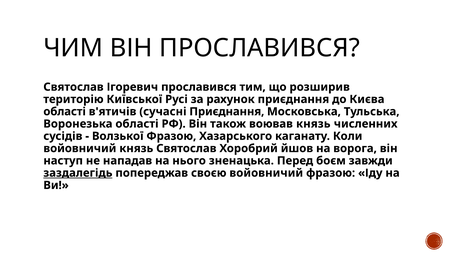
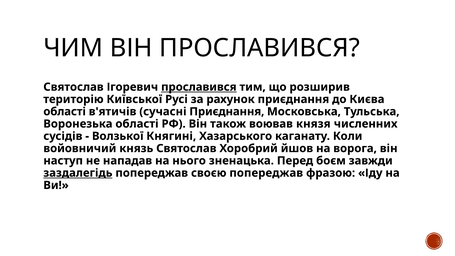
прославився underline: none -> present (199, 87)
воював князь: князь -> князя (313, 124)
Волзької Фразою: Фразою -> Княгині (171, 136)
своєю войовничий: войовничий -> попереджав (266, 173)
